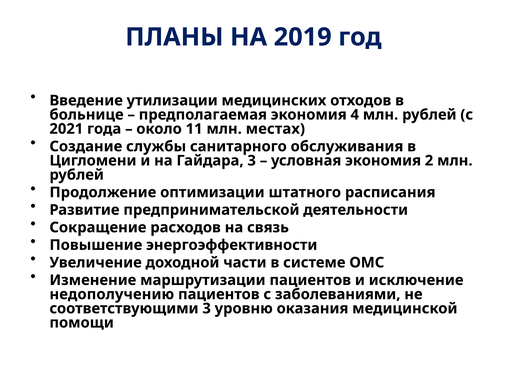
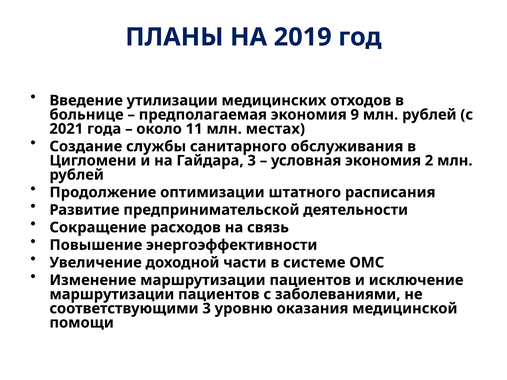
4: 4 -> 9 (355, 115)
недополучению: недополучению -> маршрутизации (112, 294)
